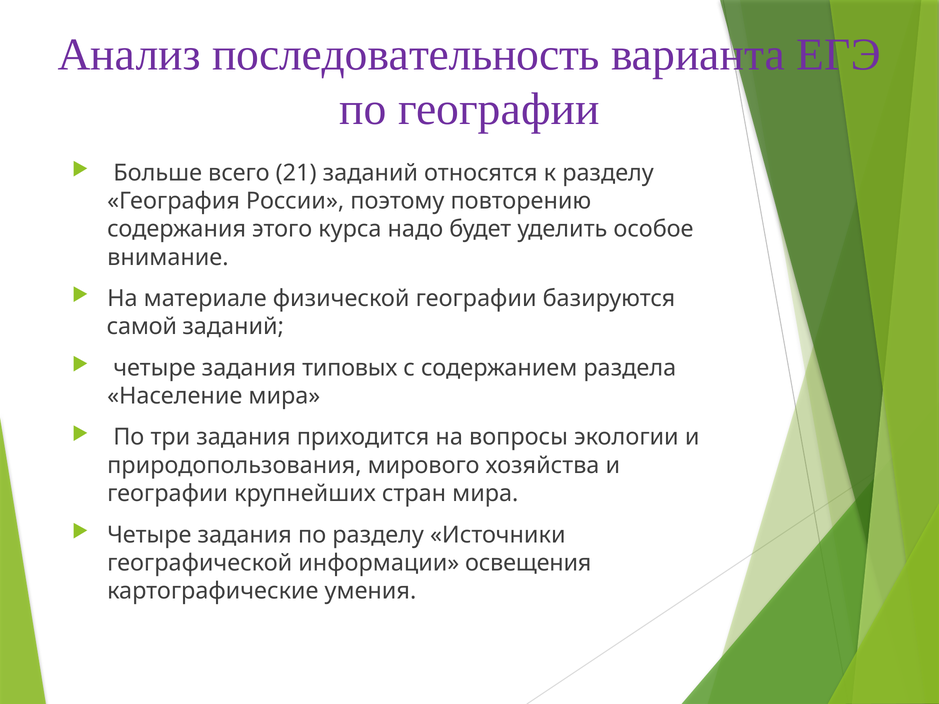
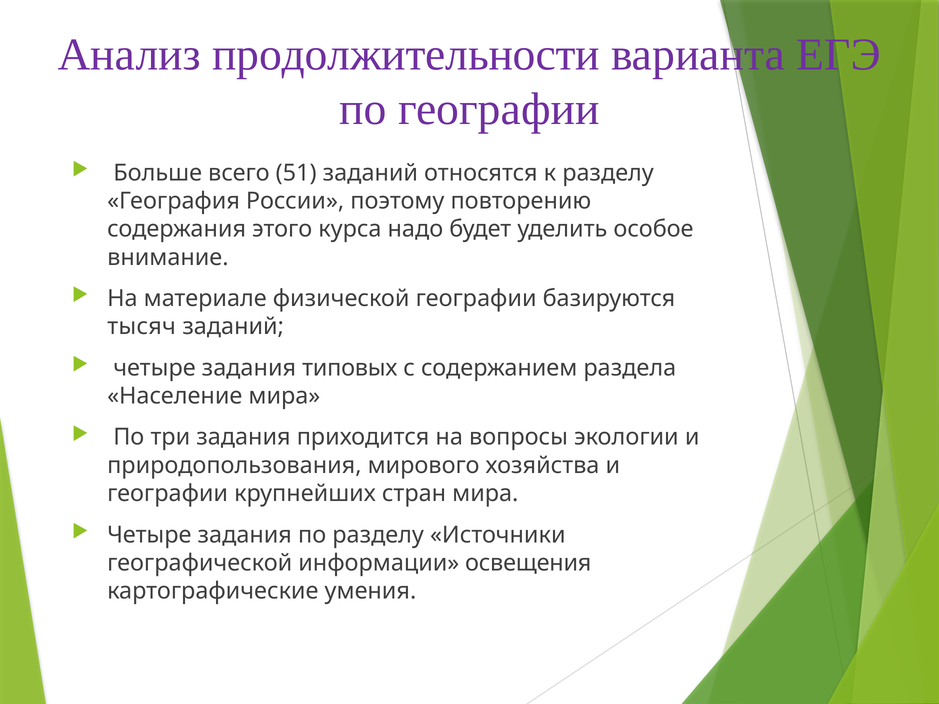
последовательность: последовательность -> продолжительности (406, 55)
21: 21 -> 51 (296, 173)
самой: самой -> тысяч (142, 327)
